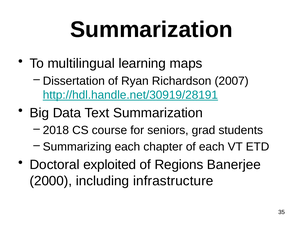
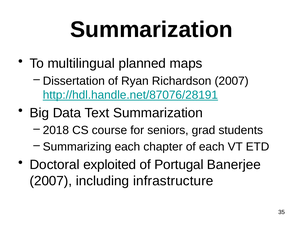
learning: learning -> planned (142, 64)
http://hdl.handle.net/30919/28191: http://hdl.handle.net/30919/28191 -> http://hdl.handle.net/87076/28191 (130, 95)
Regions: Regions -> Portugal (179, 165)
2000: 2000 -> 2007 (51, 181)
